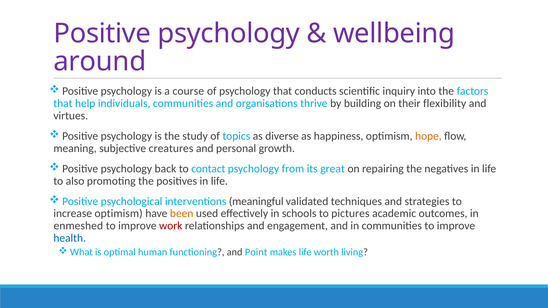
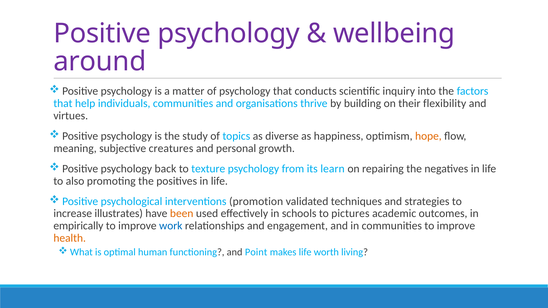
course: course -> matter (188, 91)
contact: contact -> texture (208, 169)
great: great -> learn (333, 169)
meaningful: meaningful -> promotion (256, 201)
increase optimism: optimism -> illustrates (119, 214)
enmeshed: enmeshed -> empirically (78, 226)
work colour: red -> blue (171, 226)
health colour: blue -> orange (70, 238)
